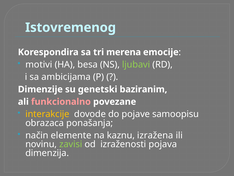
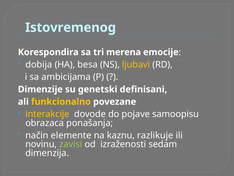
motivi: motivi -> dobija (39, 64)
ljubavi colour: light green -> yellow (136, 64)
baziranim: baziranim -> definisani (143, 89)
funkcionalno colour: pink -> yellow (61, 101)
izražena: izražena -> razlikuje (155, 135)
pojava: pojava -> sedam (163, 144)
